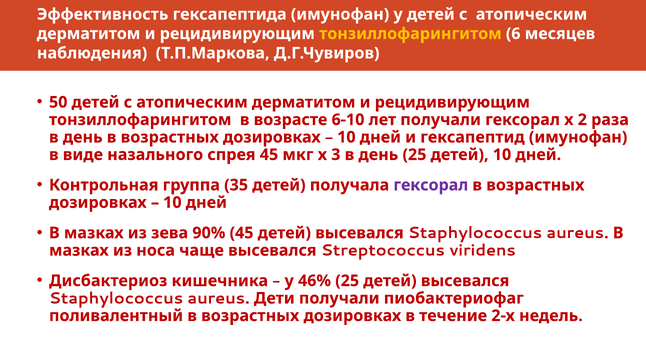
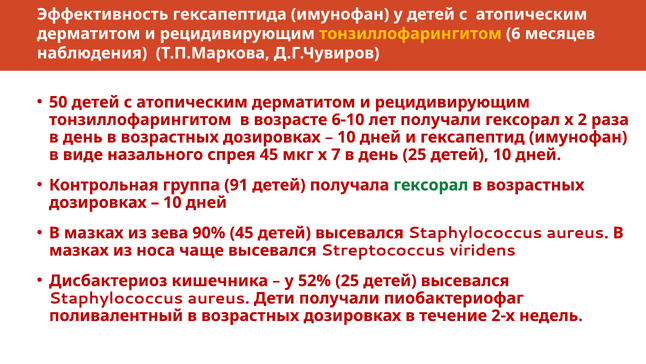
3: 3 -> 7 (336, 154)
35: 35 -> 91 (236, 185)
гексорал colour: purple -> green (431, 185)
46%: 46% -> 52% (314, 280)
